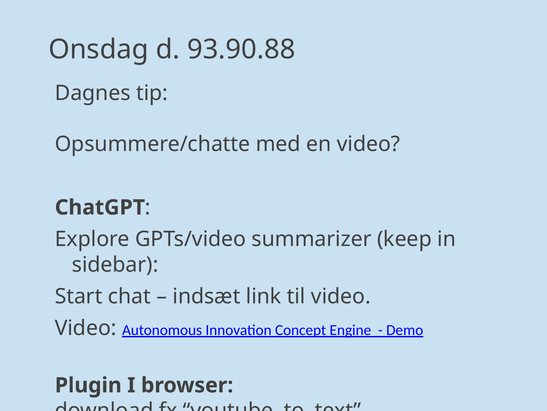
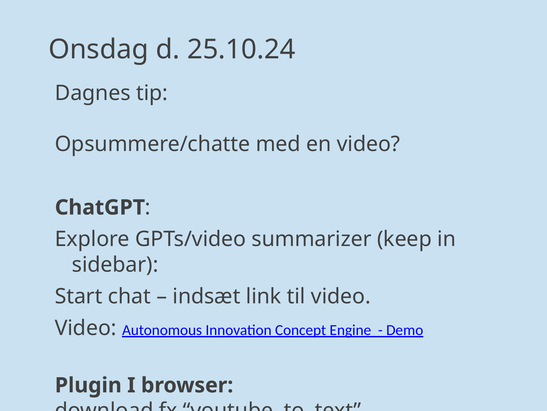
93.90.88: 93.90.88 -> 25.10.24 (241, 49)
